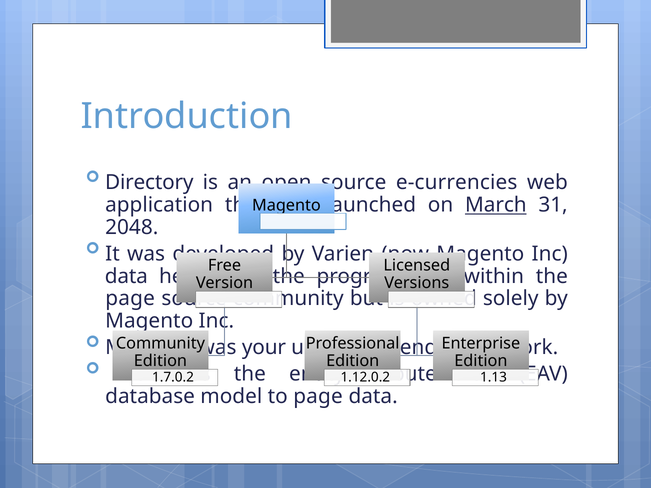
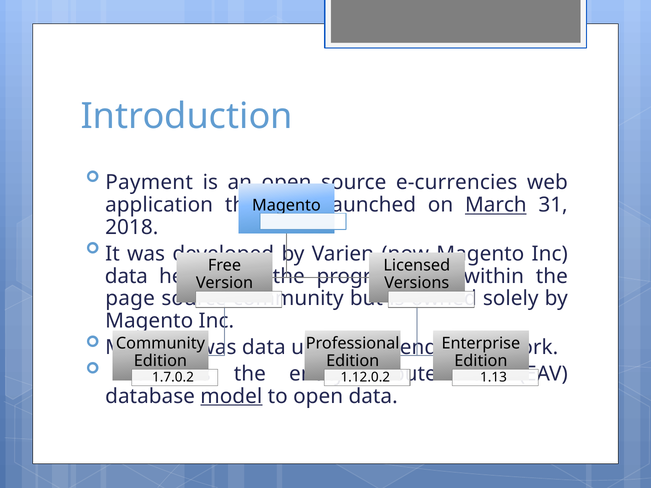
Directory: Directory -> Payment (149, 183)
2048: 2048 -> 2018 (132, 228)
your: your -> data (264, 348)
model underline: none -> present (231, 396)
to page: page -> open (318, 396)
